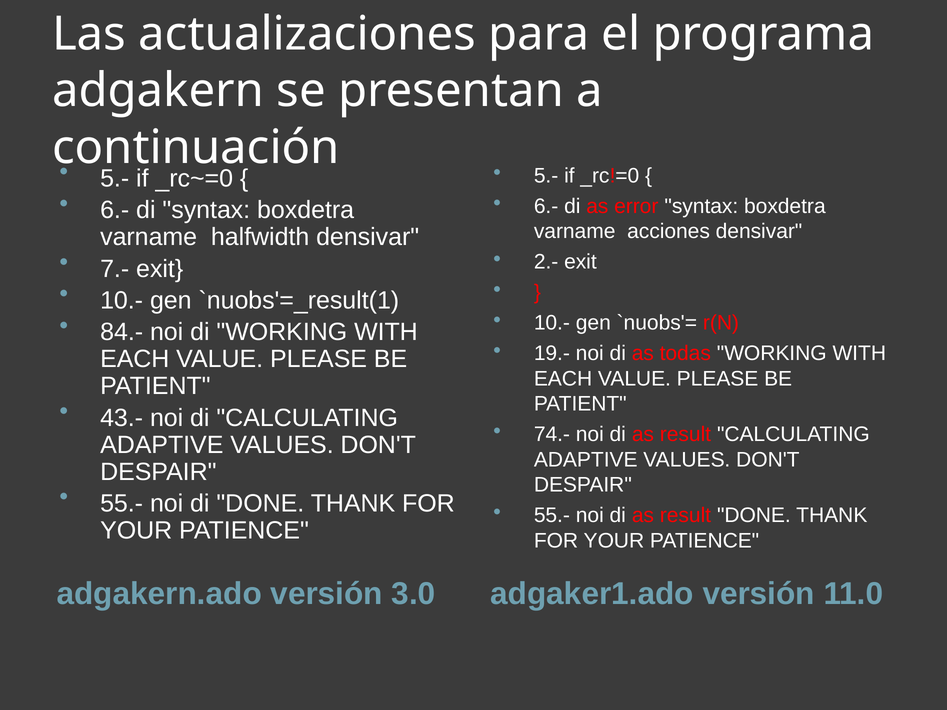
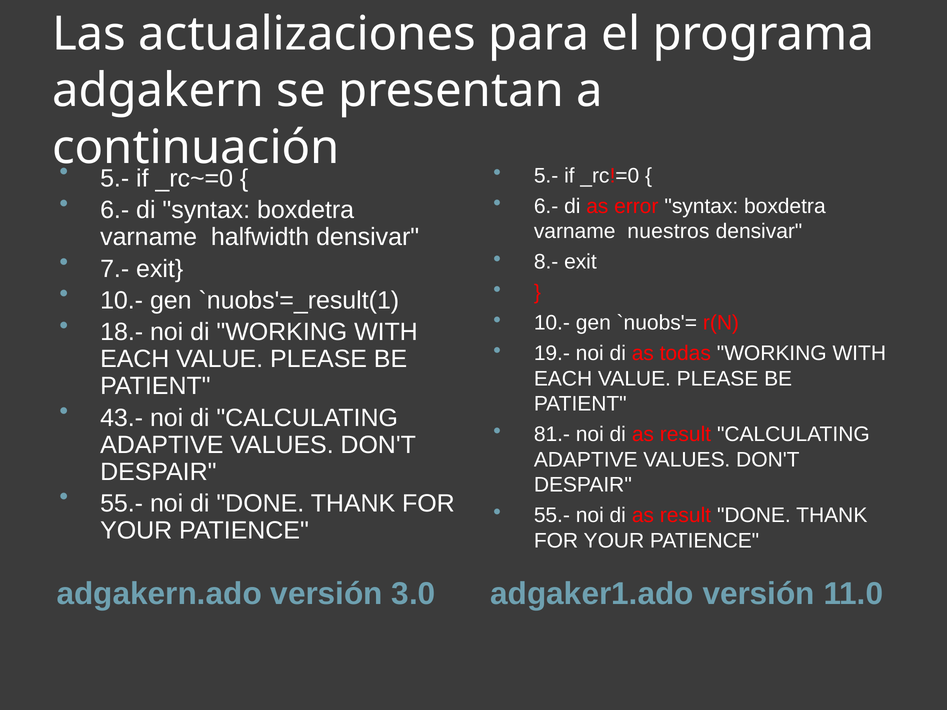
acciones: acciones -> nuestros (668, 232)
2.-: 2.- -> 8.- (546, 262)
84.-: 84.- -> 18.- (122, 332)
74.-: 74.- -> 81.- (552, 435)
